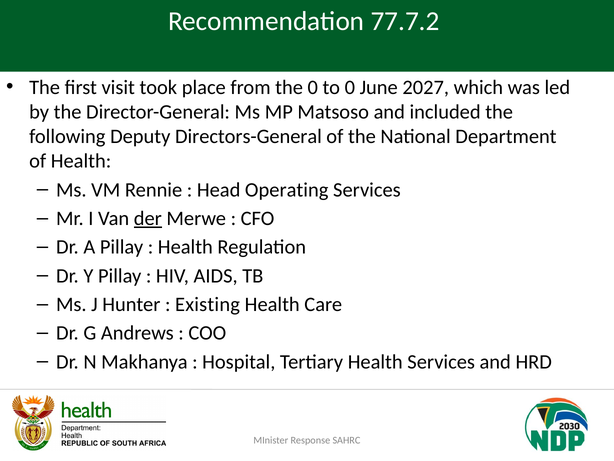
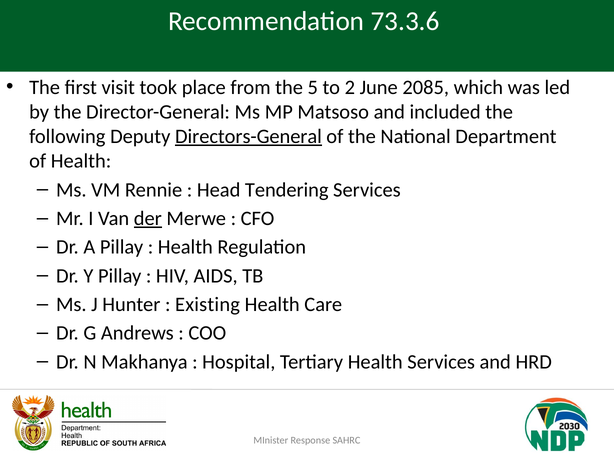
77.7.2: 77.7.2 -> 73.3.6 (405, 21)
the 0: 0 -> 5 (313, 87)
to 0: 0 -> 2 (350, 87)
2027: 2027 -> 2085 (426, 87)
Directors-General underline: none -> present (248, 136)
Operating: Operating -> Tendering (287, 190)
